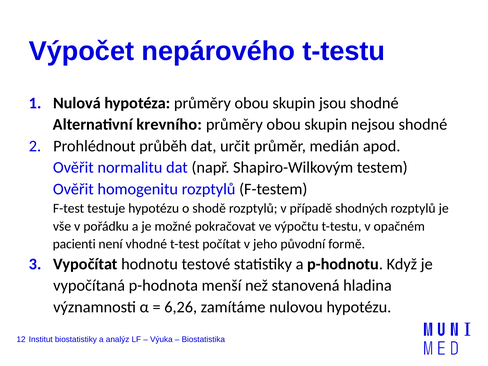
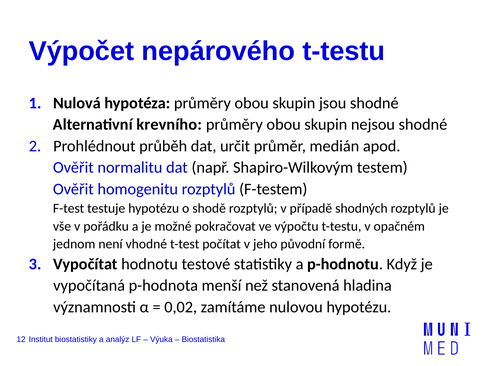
pacienti: pacienti -> jednom (74, 244)
6,26: 6,26 -> 0,02 (181, 307)
